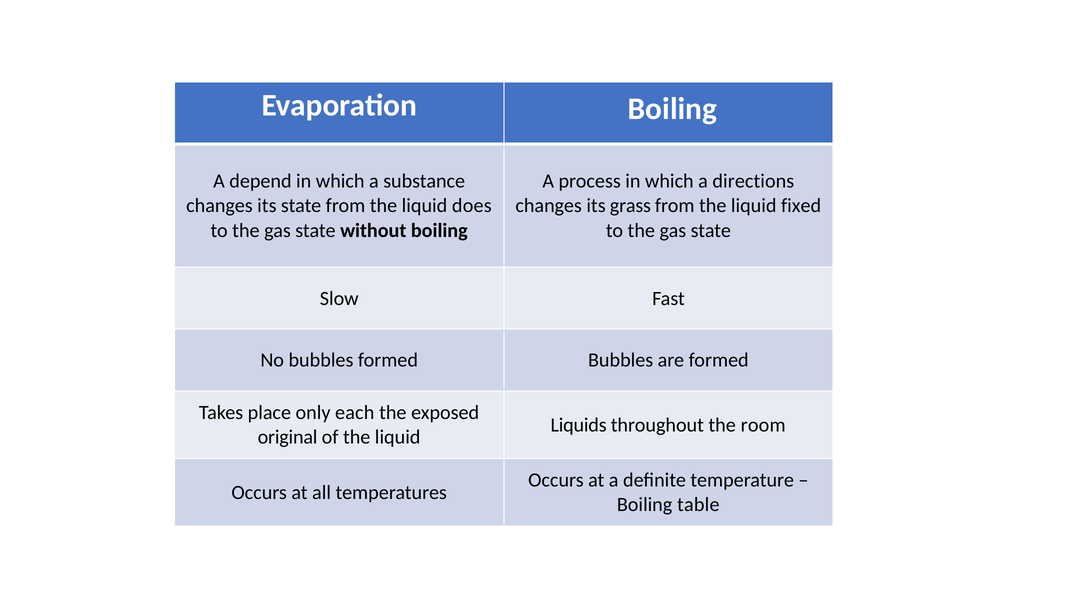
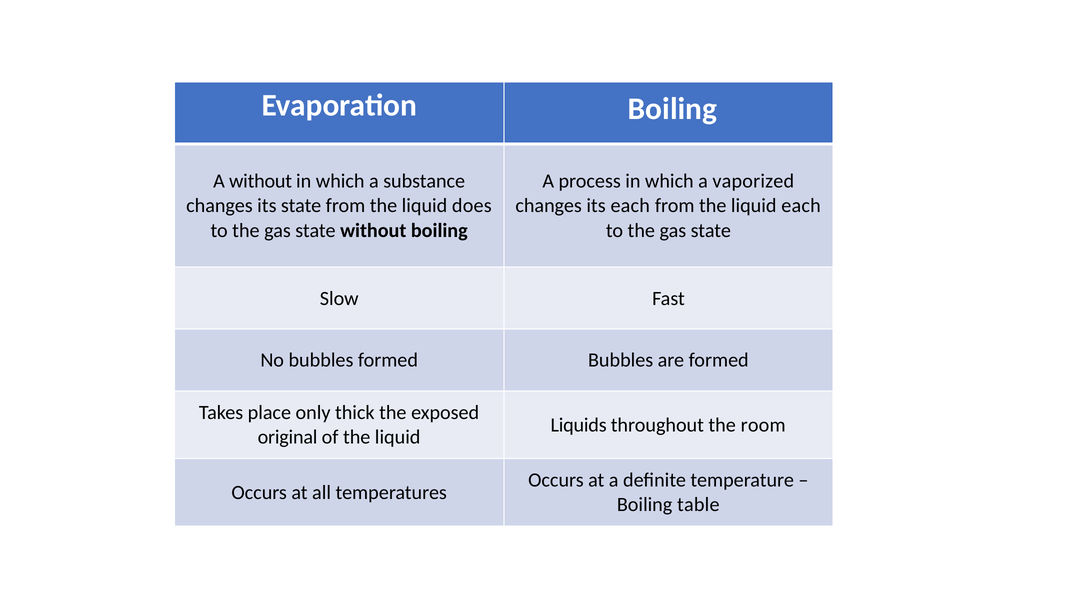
A depend: depend -> without (261, 181)
directions: directions -> vaporized (753, 181)
its grass: grass -> each (630, 206)
liquid fixed: fixed -> each (801, 206)
each: each -> thick (355, 412)
